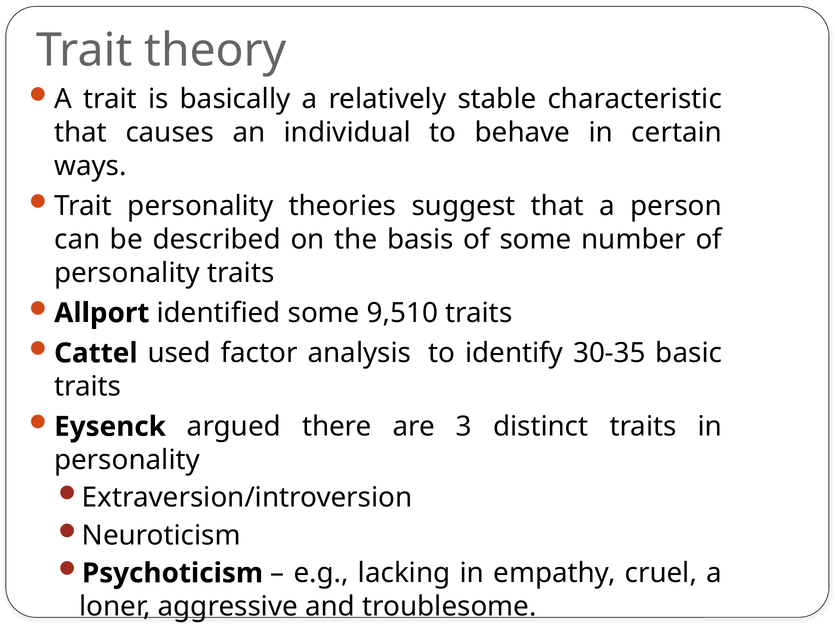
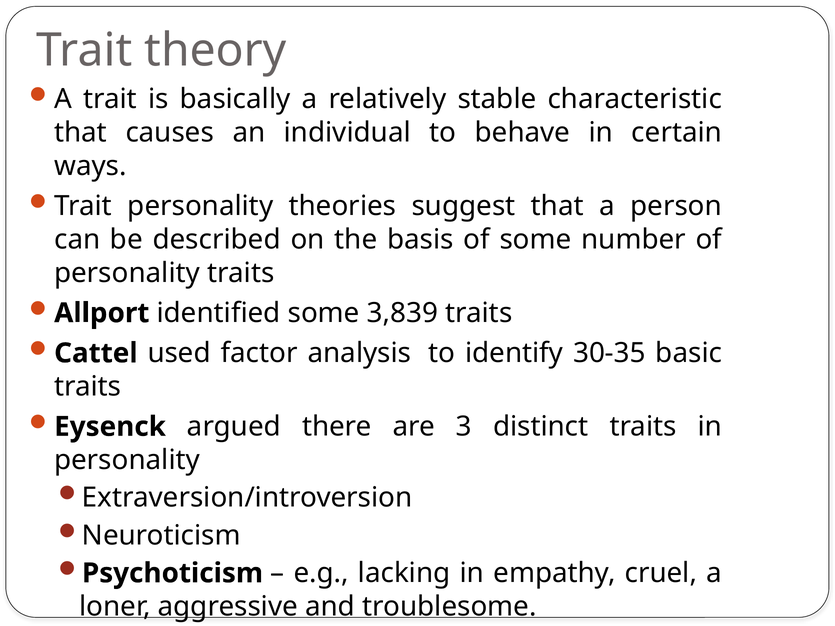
9,510: 9,510 -> 3,839 (402, 313)
